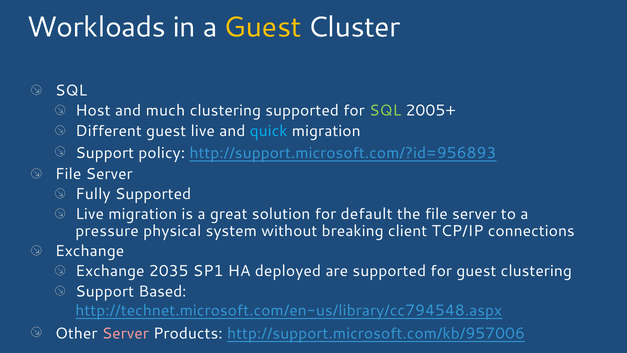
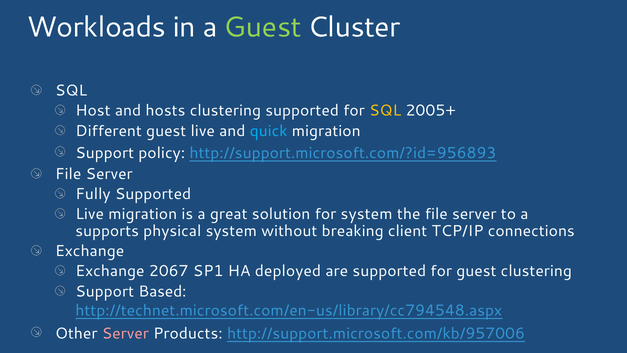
Guest colour: yellow -> light green (263, 27)
much: much -> hosts (165, 111)
SQL colour: light green -> yellow (385, 111)
for default: default -> system (367, 214)
pressure: pressure -> supports (107, 231)
2035: 2035 -> 2067 (169, 271)
